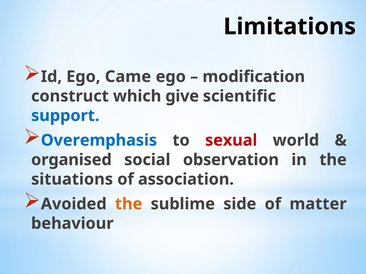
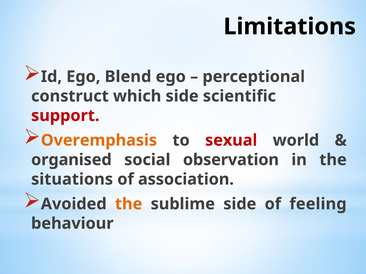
Came: Came -> Blend (128, 77)
modification: modification -> perceptional (254, 77)
which give: give -> side (182, 96)
support colour: blue -> red (65, 116)
Overemphasis colour: blue -> orange (99, 141)
matter: matter -> feeling (318, 204)
